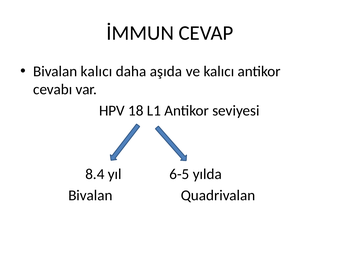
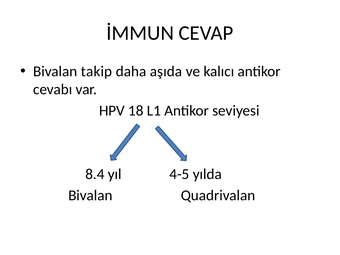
Bivalan kalıcı: kalıcı -> takip (97, 71)
6-5: 6-5 -> 4-5 (179, 174)
